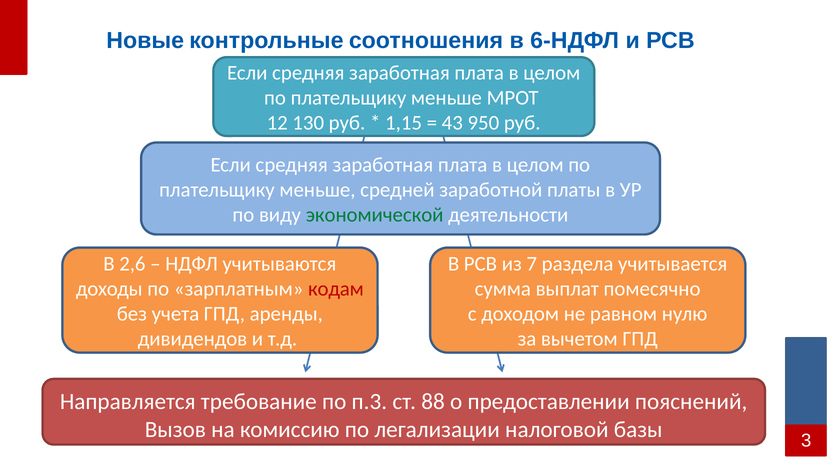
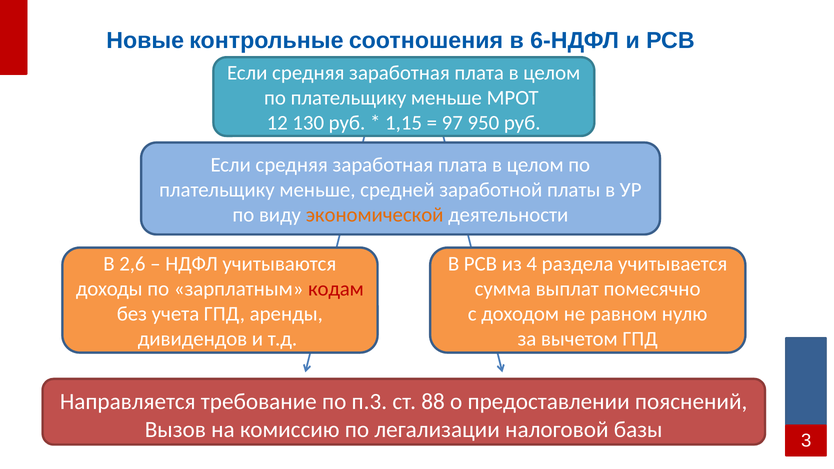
43: 43 -> 97 (452, 123)
экономической colour: green -> orange (375, 215)
7: 7 -> 4 (532, 264)
